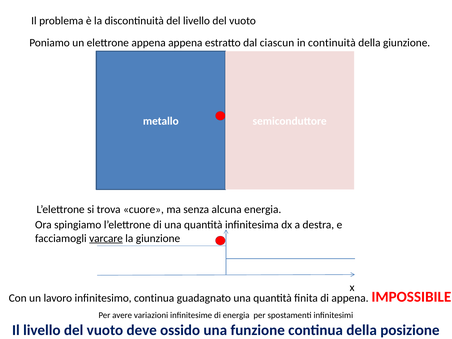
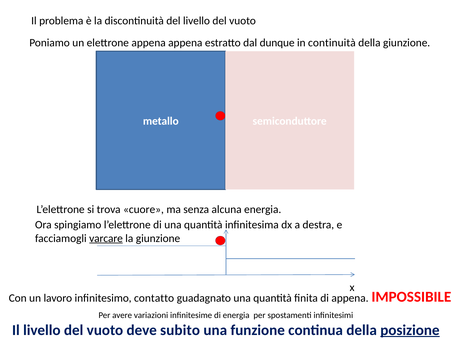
ciascun: ciascun -> dunque (277, 43)
infinitesimo continua: continua -> contatto (154, 298)
ossido: ossido -> subito (180, 330)
posizione underline: none -> present (410, 330)
